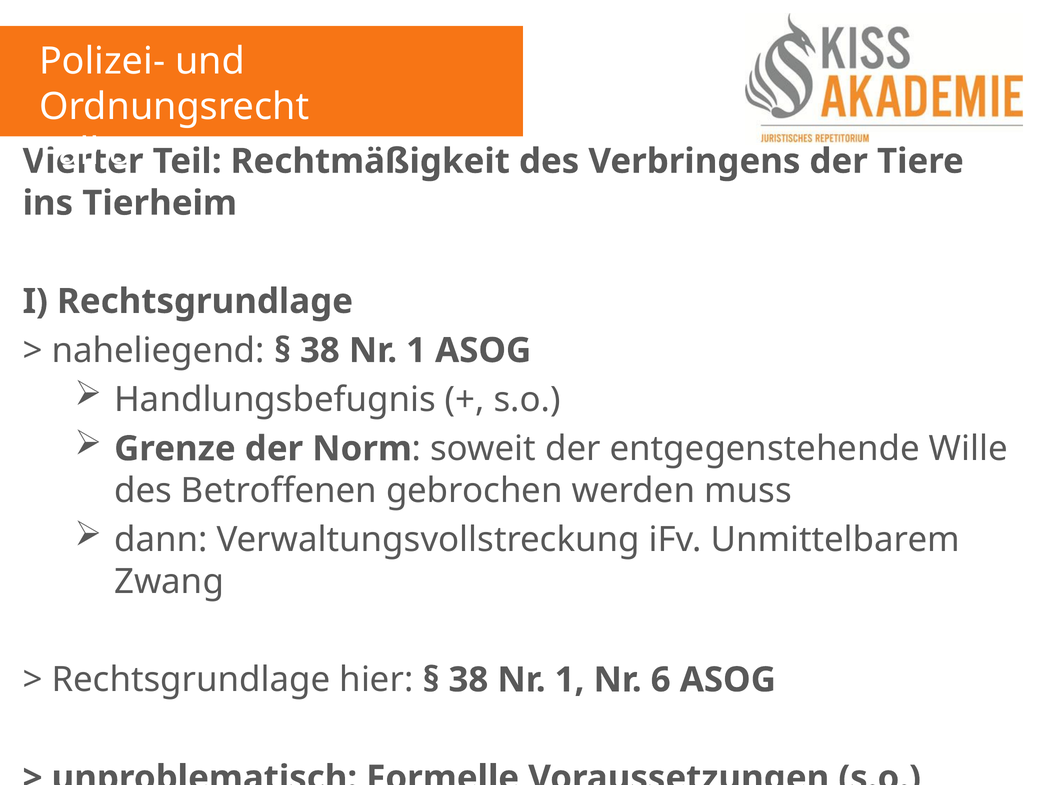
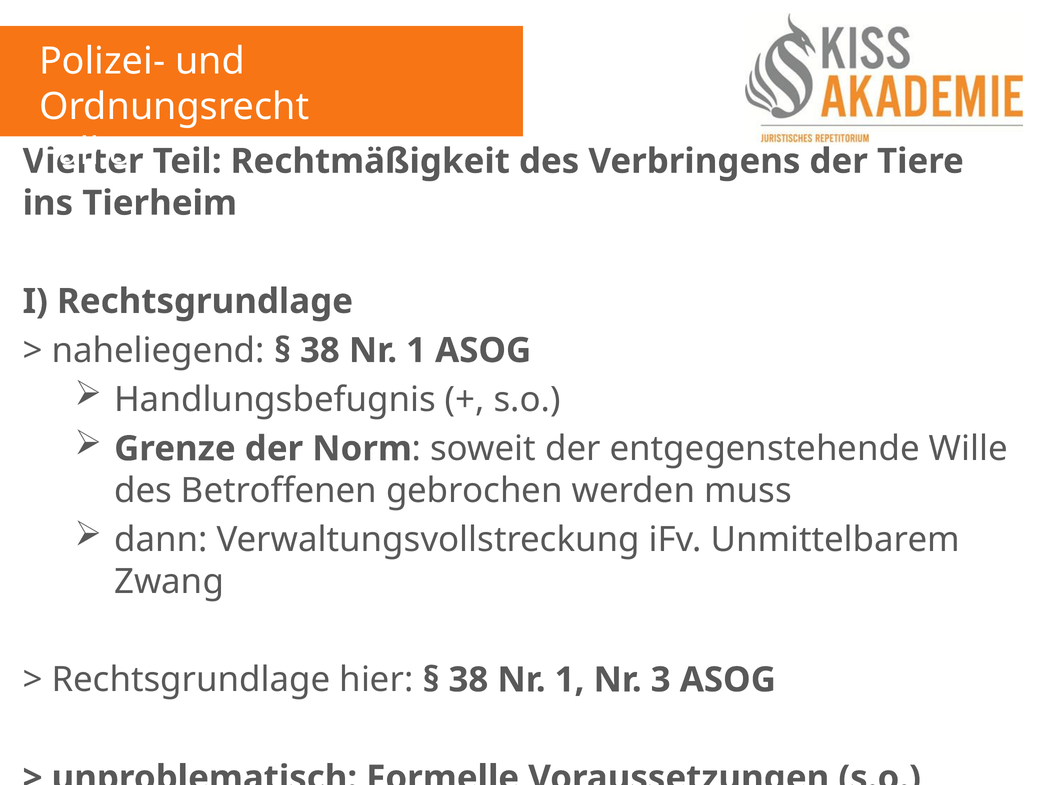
6: 6 -> 3 (661, 679)
